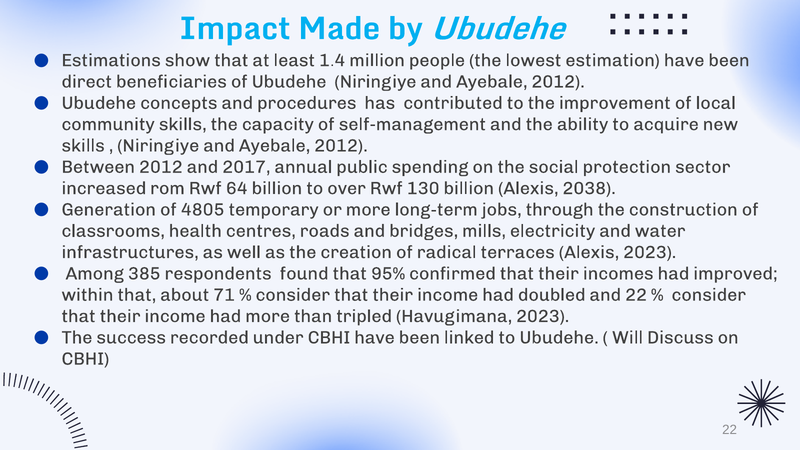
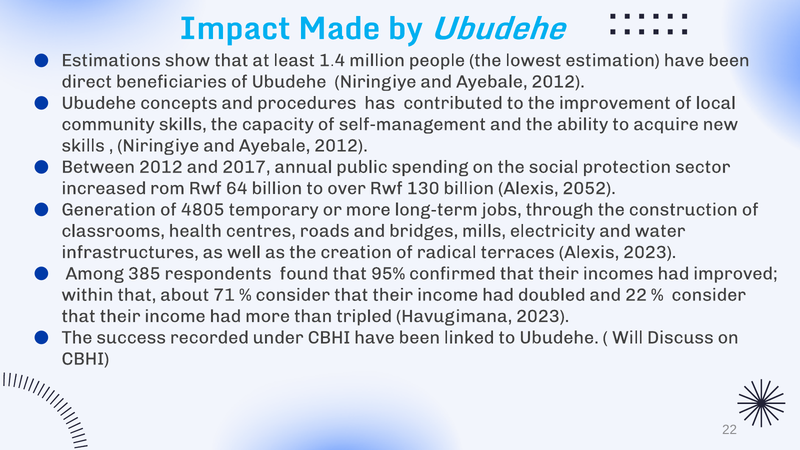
2038: 2038 -> 2052 (589, 188)
